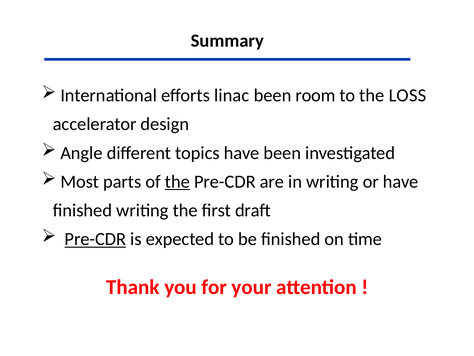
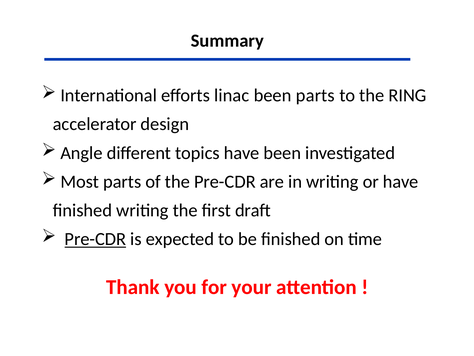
been room: room -> parts (315, 95)
LOSS: LOSS -> RING (408, 95)
the underline: present -> none (177, 181)
